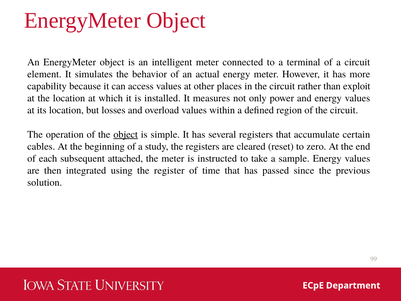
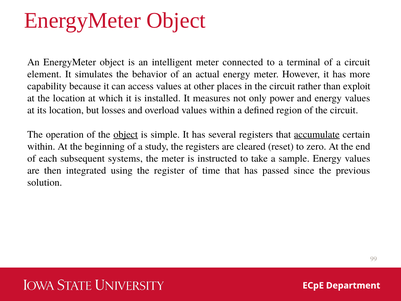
accumulate underline: none -> present (317, 134)
cables: cables -> within (41, 146)
attached: attached -> systems (125, 158)
